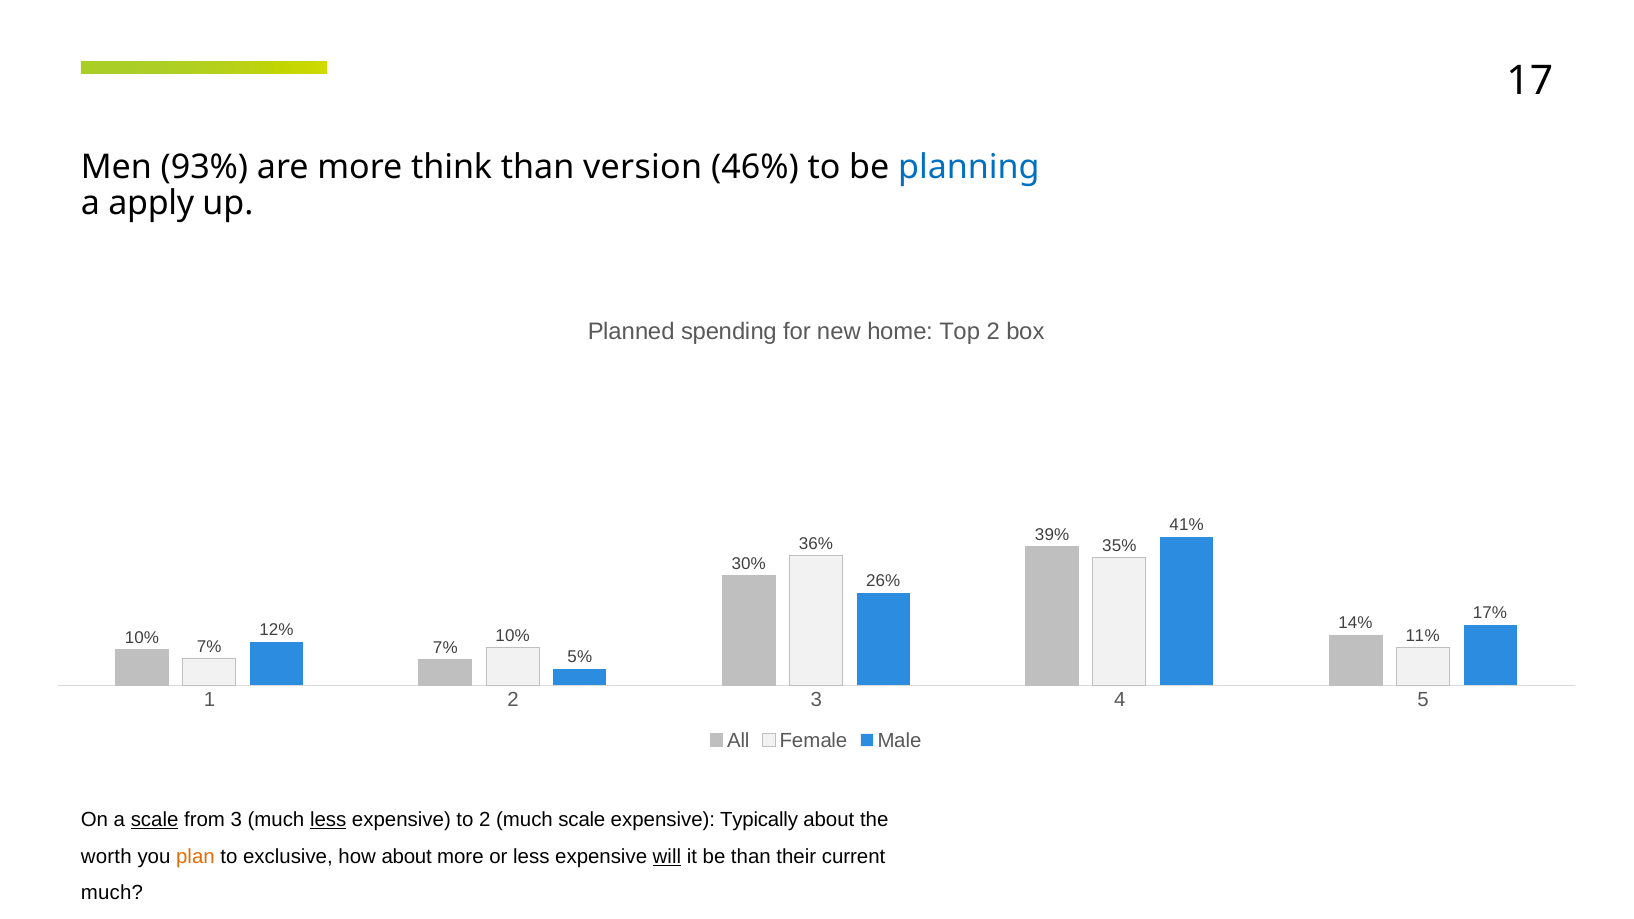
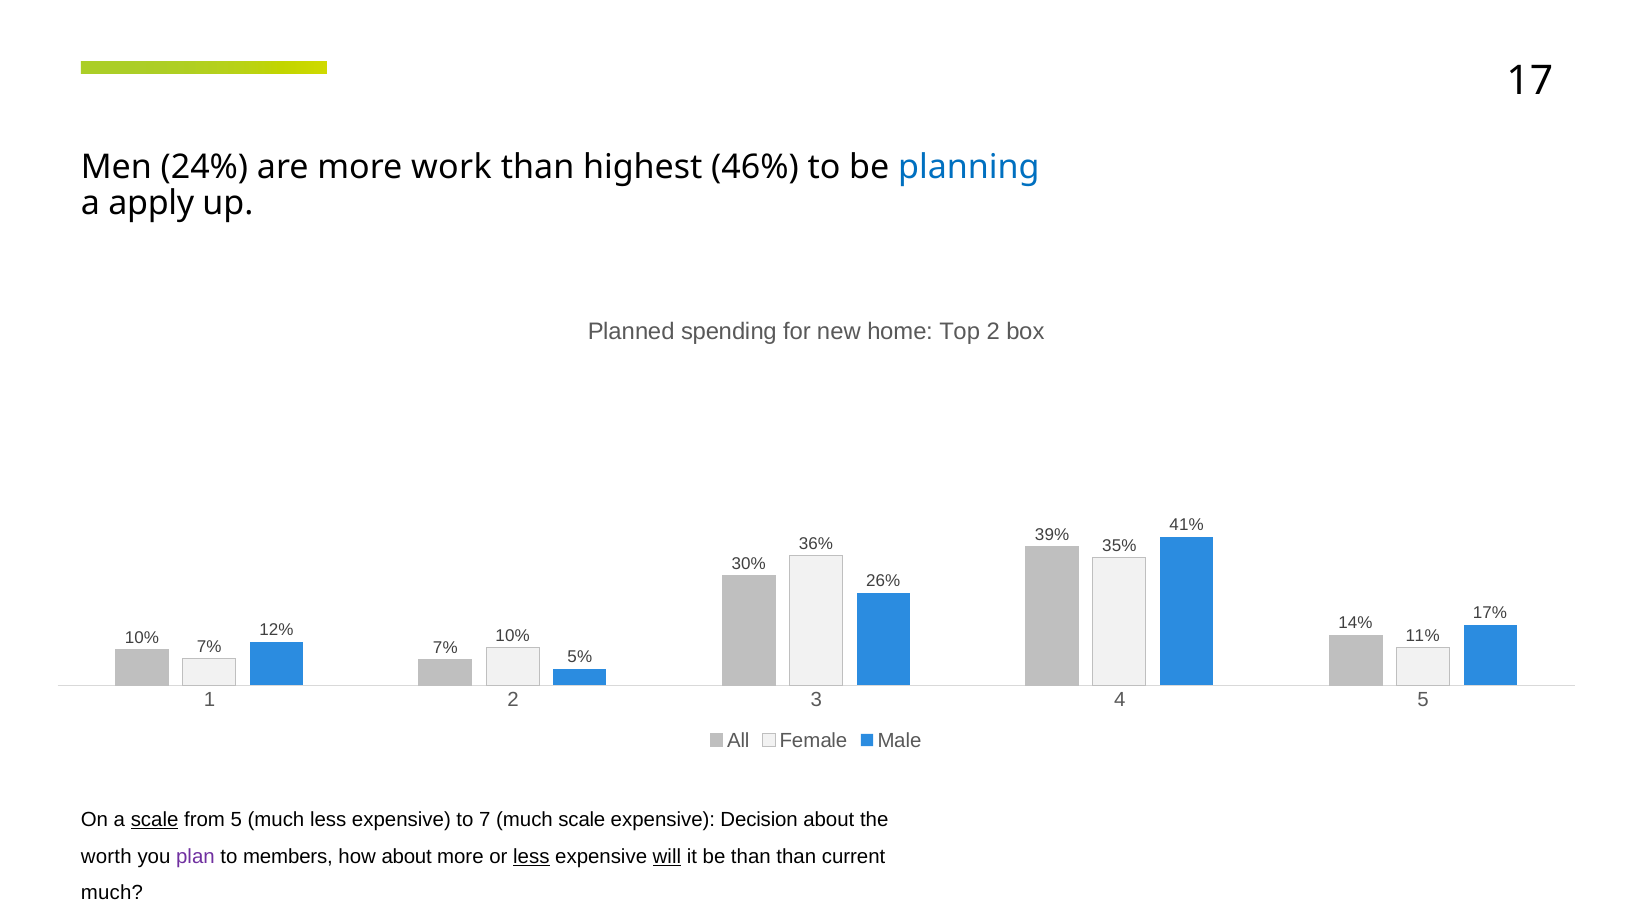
93%: 93% -> 24% (204, 167)
think: think -> work (451, 167)
version: version -> highest (643, 167)
from 3: 3 -> 5 (236, 820)
less underline: present -> none (328, 820)
to 2: 2 -> 7 (485, 820)
Typically: Typically -> Decision (759, 820)
plan colour: orange -> purple (195, 857)
exclusive: exclusive -> members (288, 857)
less underline: none -> present (531, 857)
than their: their -> than (796, 857)
